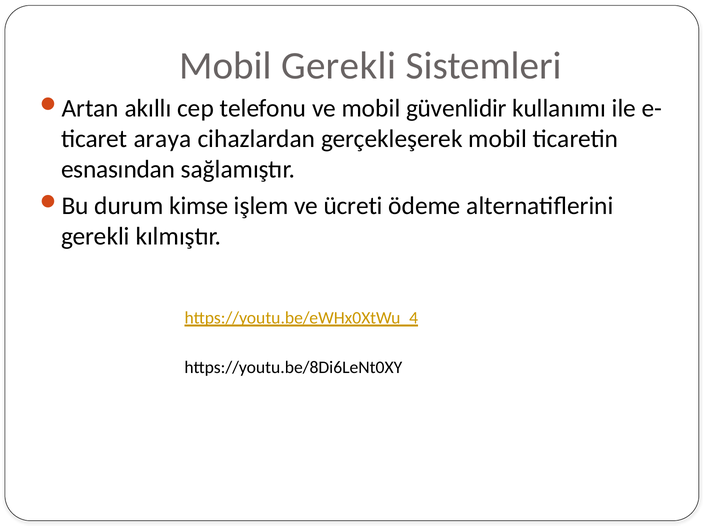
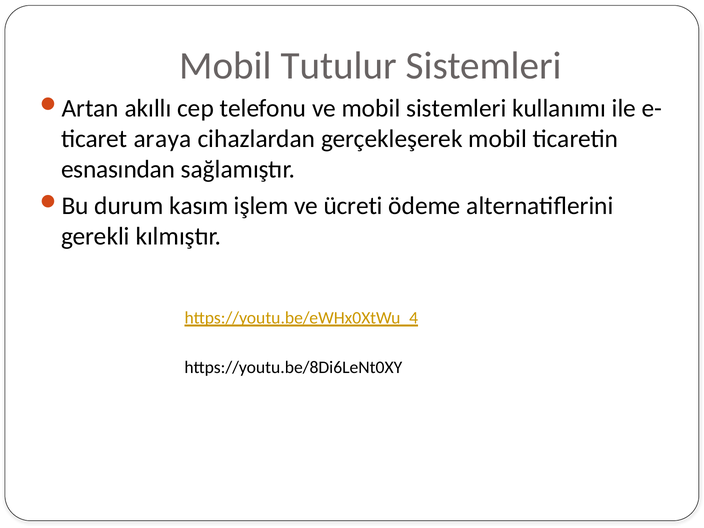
Mobil Gerekli: Gerekli -> Tutulur (339, 66)
mobil güvenlidir: güvenlidir -> sistemleri (456, 108)
kimse: kimse -> kasım (199, 206)
